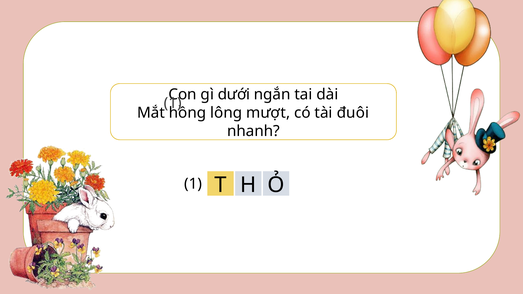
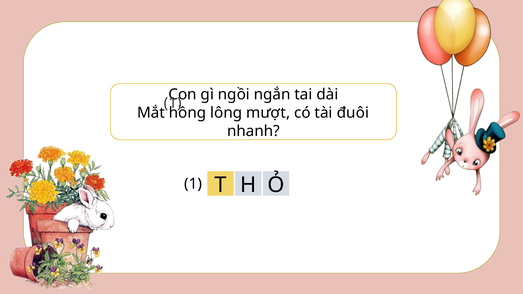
dưới: dưới -> ngồi (234, 94)
